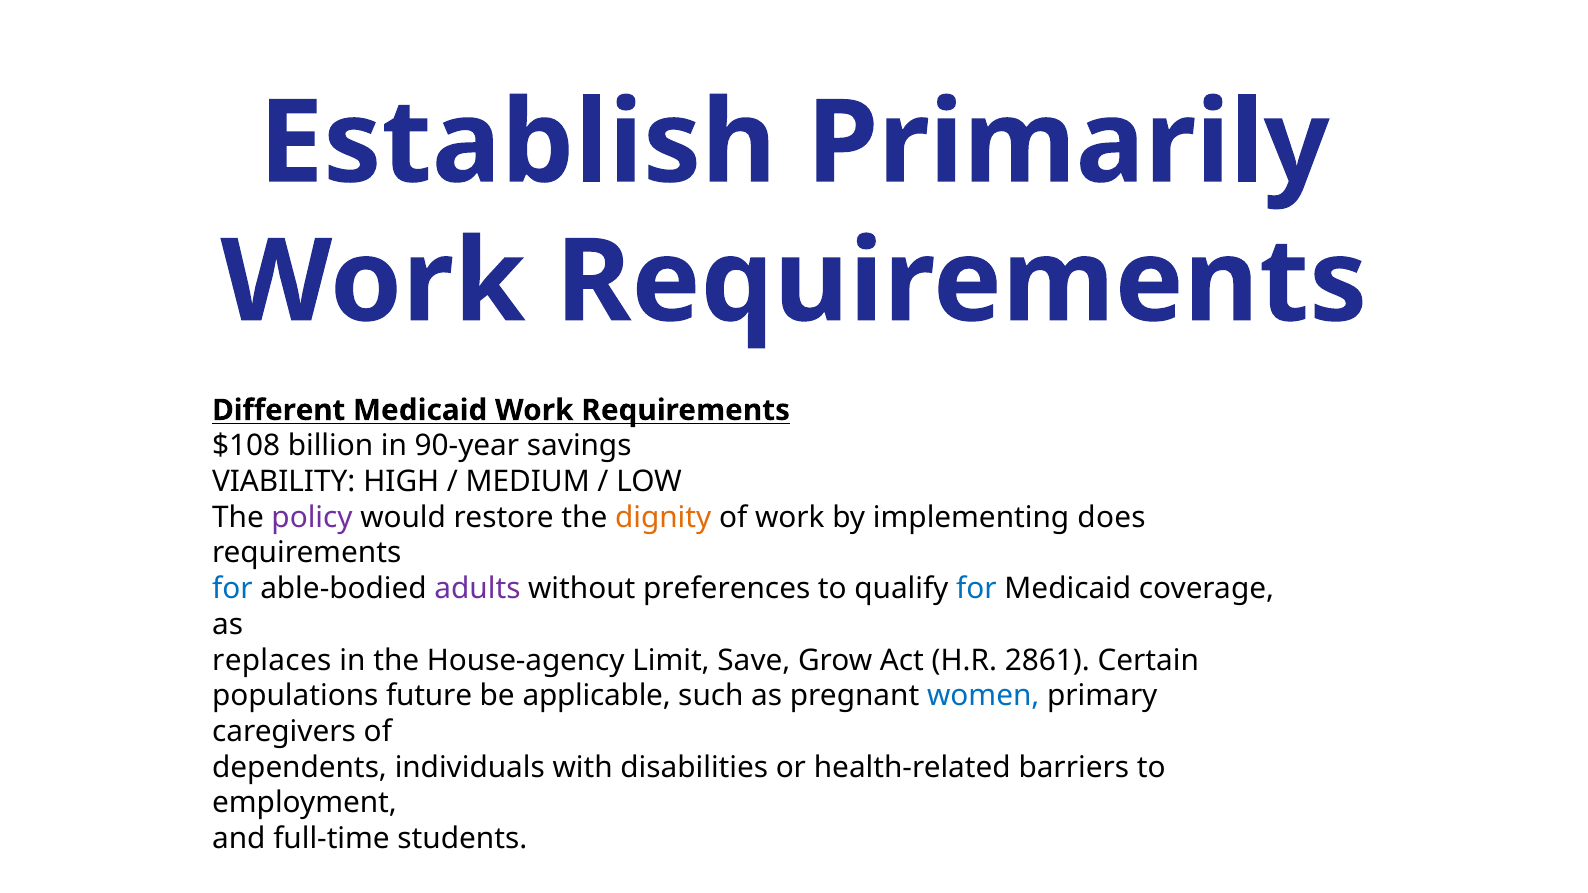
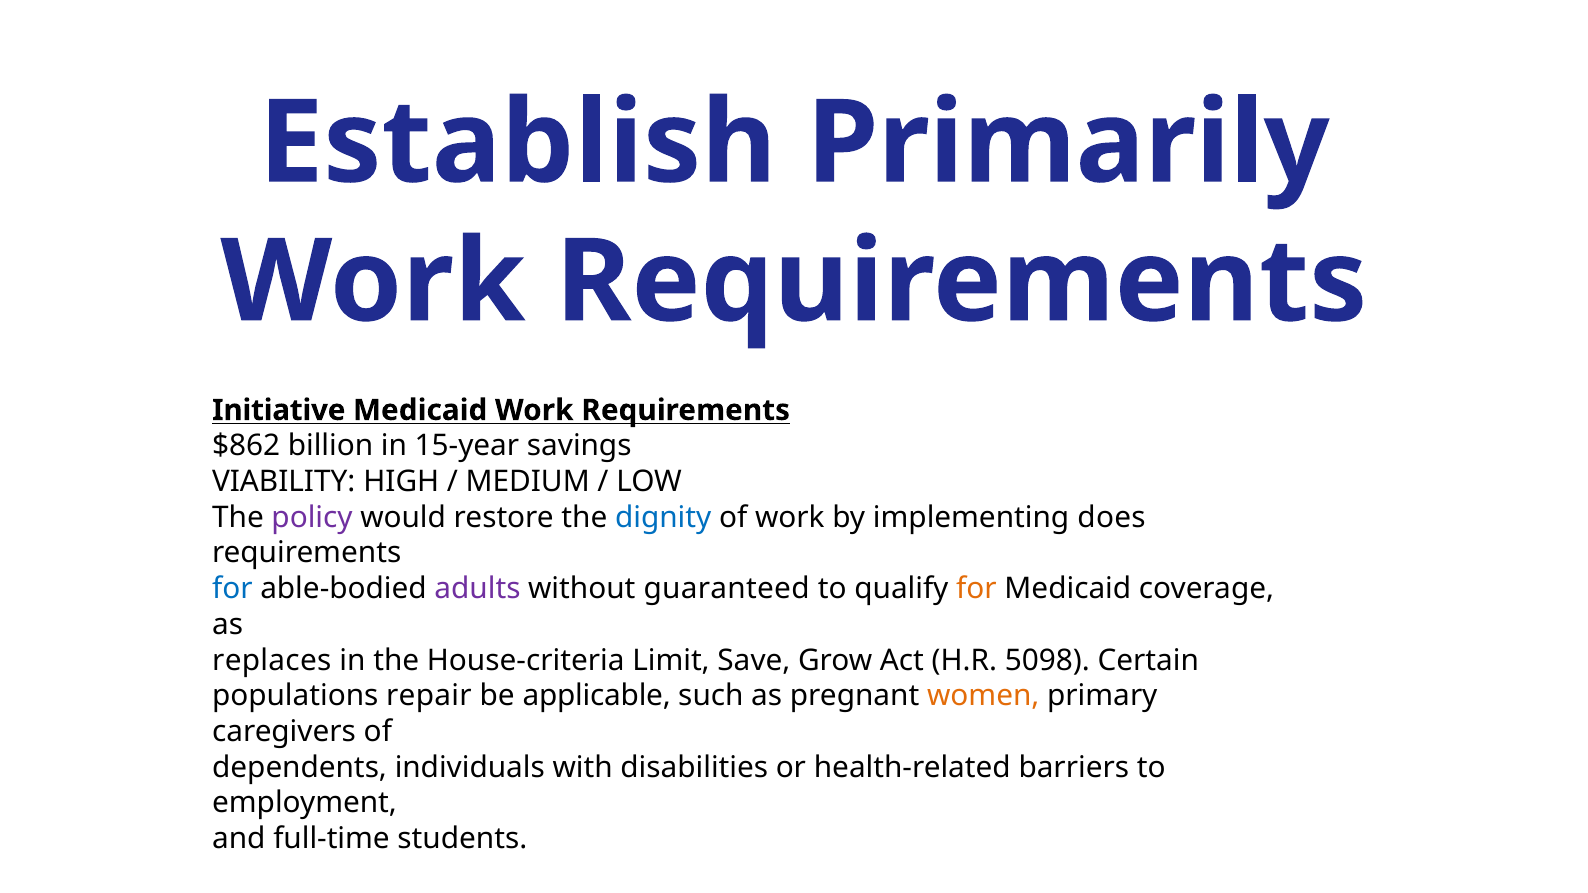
Different: Different -> Initiative (279, 410)
$108: $108 -> $862 (246, 446)
90-year: 90-year -> 15-year (467, 446)
dignity colour: orange -> blue (663, 517)
preferences: preferences -> guaranteed (727, 589)
for colour: blue -> orange (976, 589)
House-agency: House-agency -> House-criteria (526, 660)
2861: 2861 -> 5098 (1047, 660)
future: future -> repair (429, 696)
women colour: blue -> orange (983, 696)
